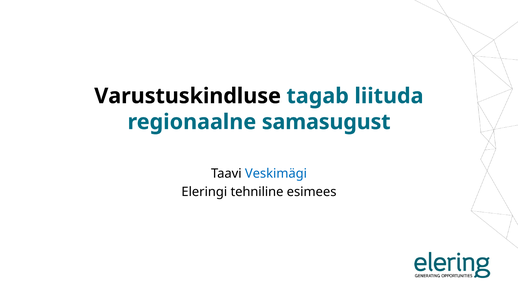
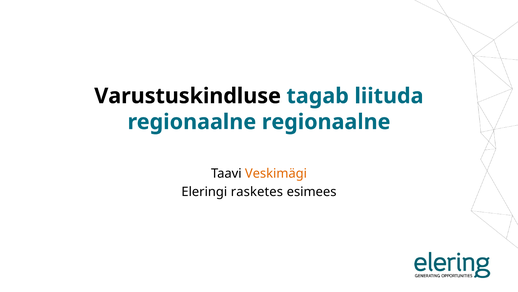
regionaalne samasugust: samasugust -> regionaalne (326, 122)
Veskimägi colour: blue -> orange (276, 173)
tehniline: tehniline -> rasketes (257, 191)
